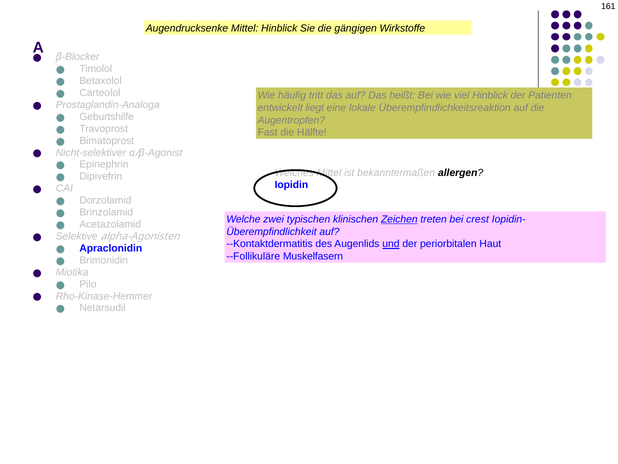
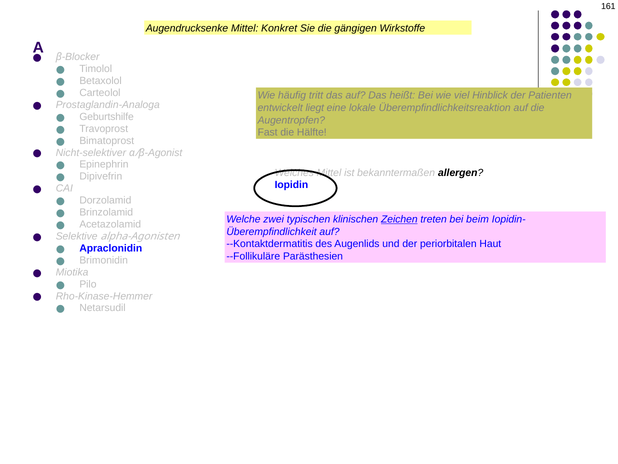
Mittel Hinblick: Hinblick -> Konkret (279, 28)
crest: crest -> beim (478, 219)
und underline: present -> none (391, 244)
Muskelfasern: Muskelfasern -> Parästhesien (313, 256)
